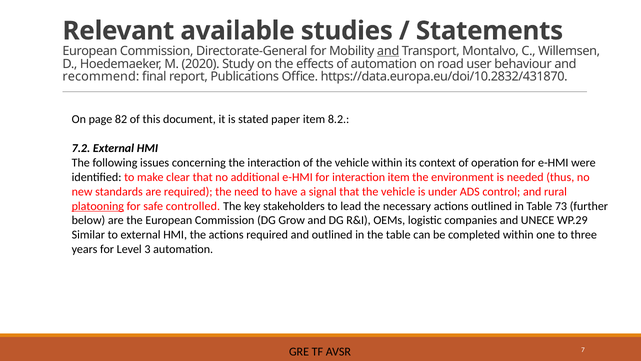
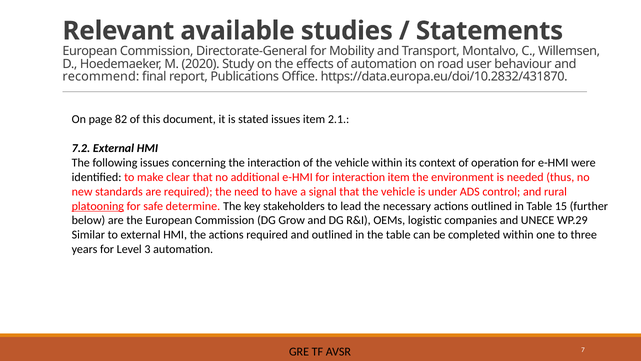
and underline: present -> none (388, 51)
stated paper: paper -> issues (286, 119)
8.2: 8.2 -> 2.1 (339, 119)
controlled: controlled -> determine (193, 206)
73: 73 -> 15 (561, 206)
